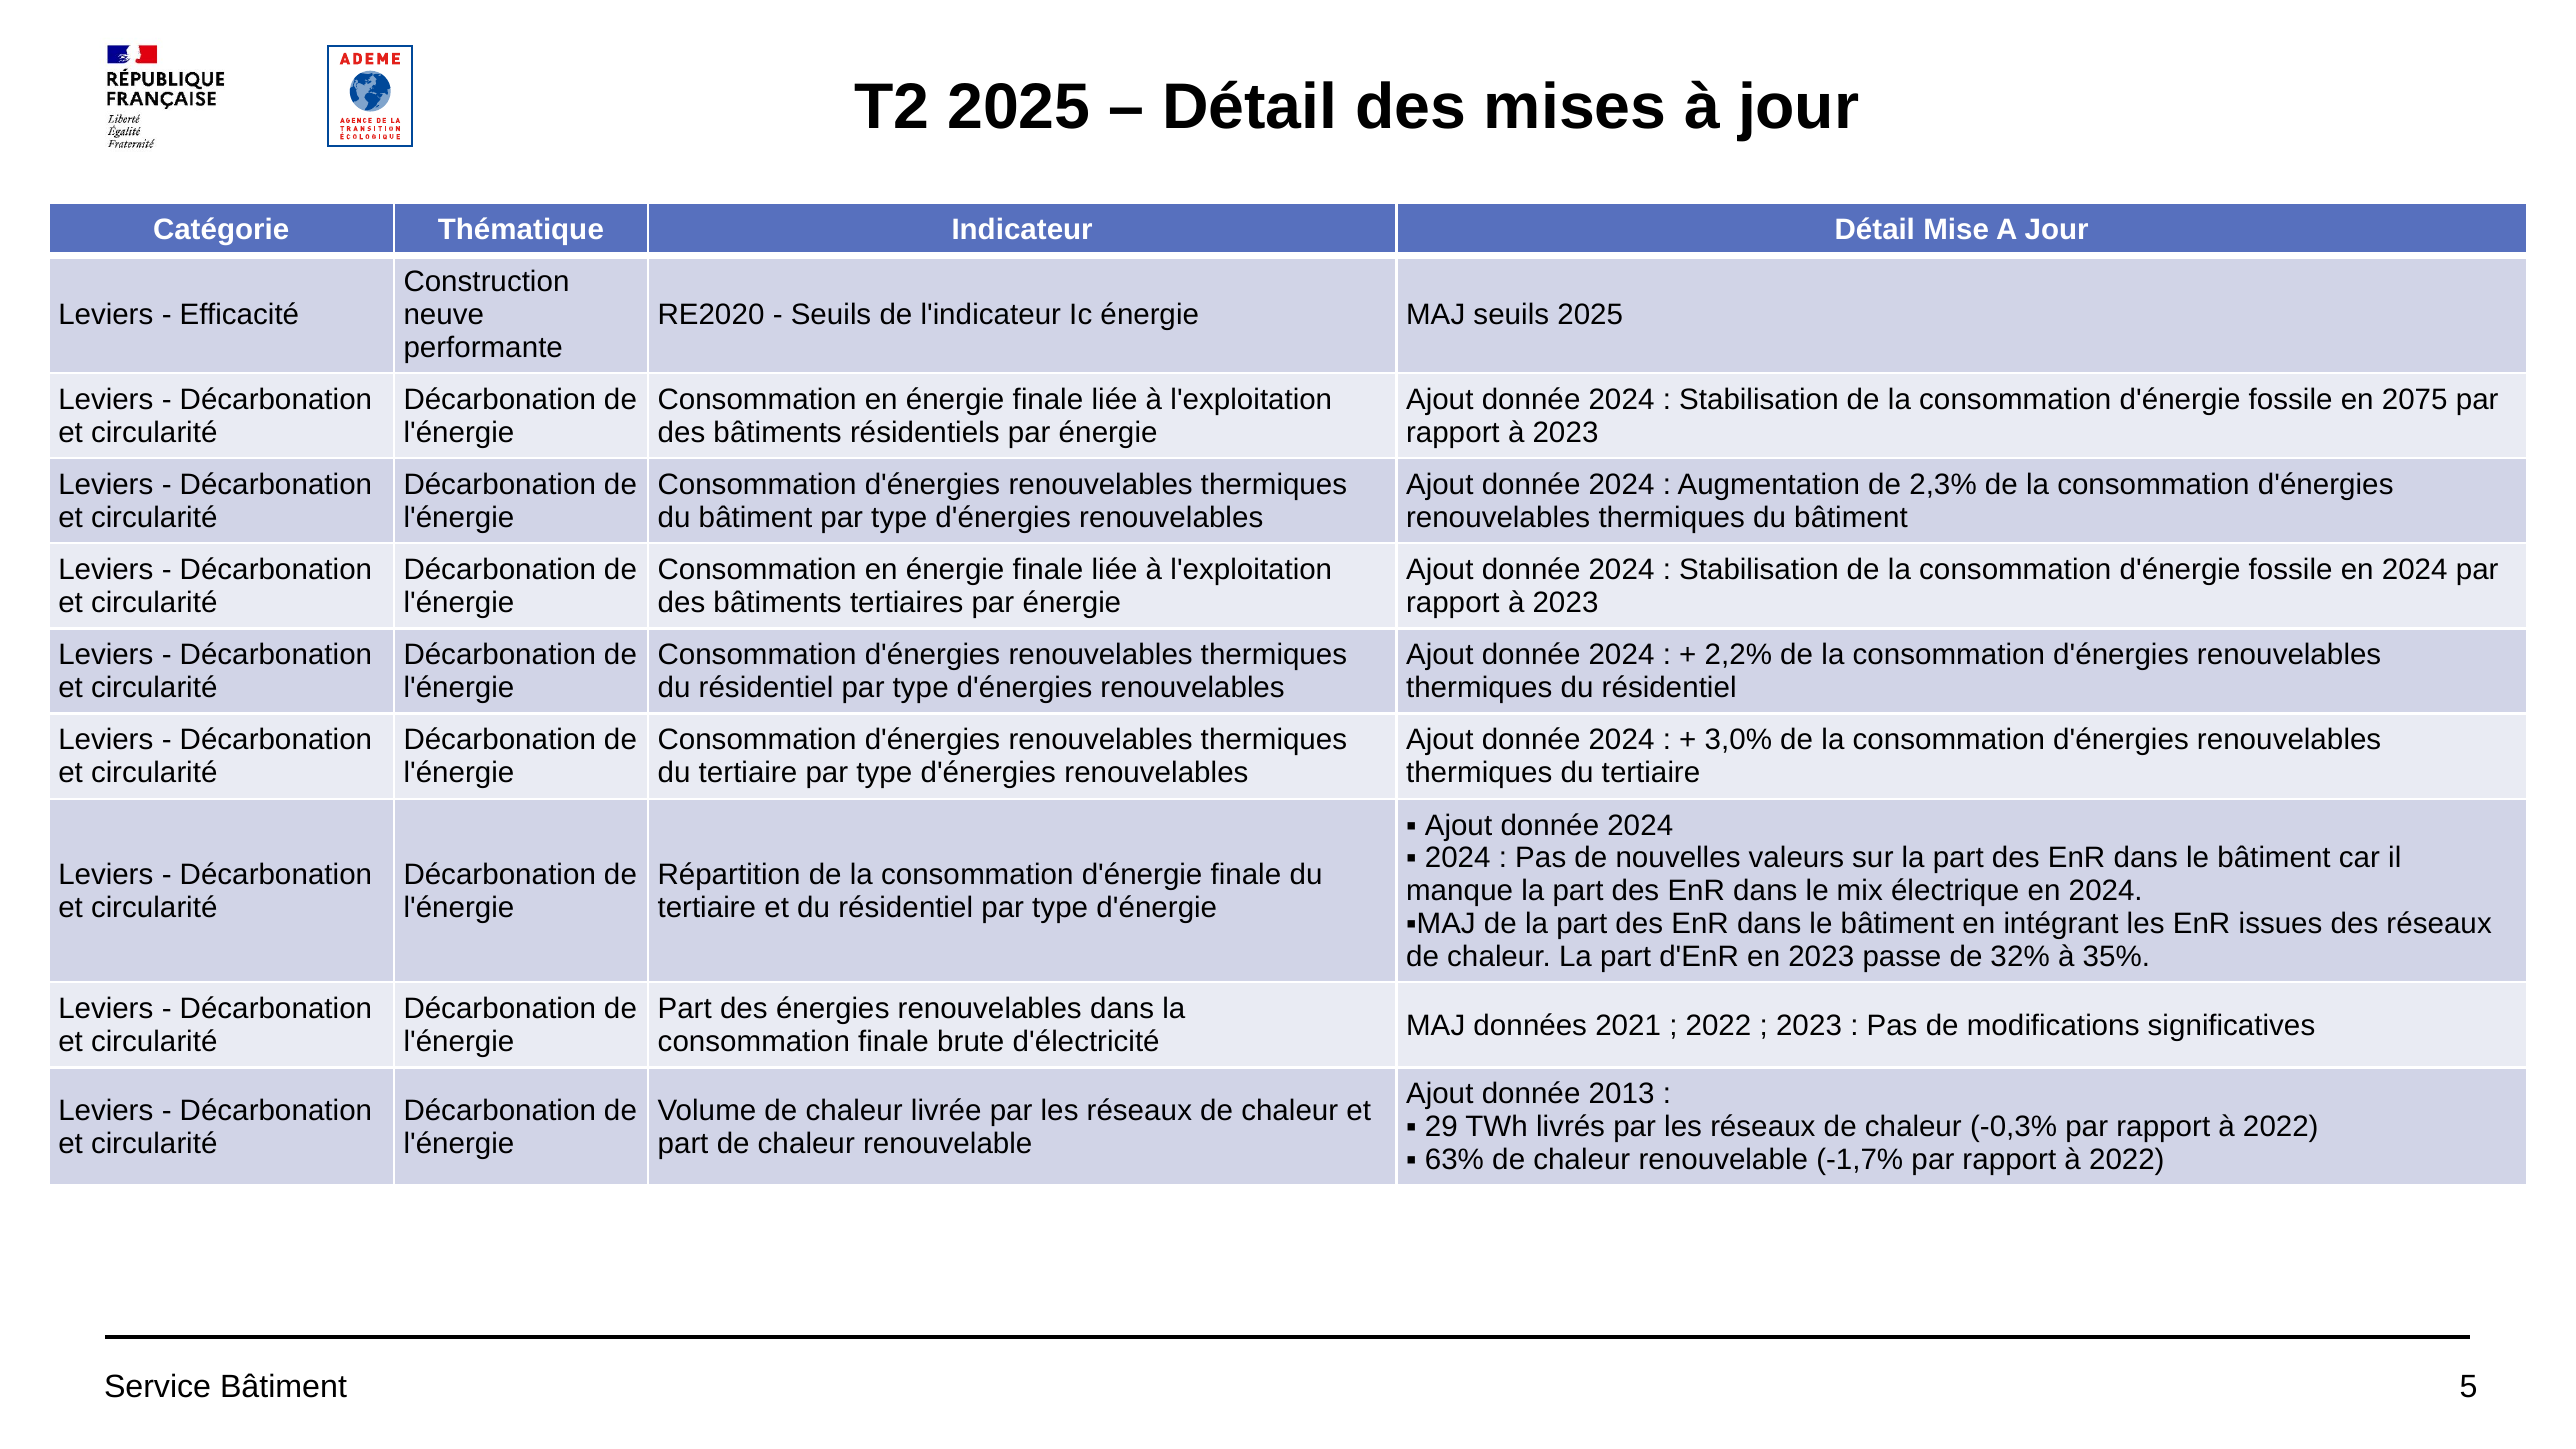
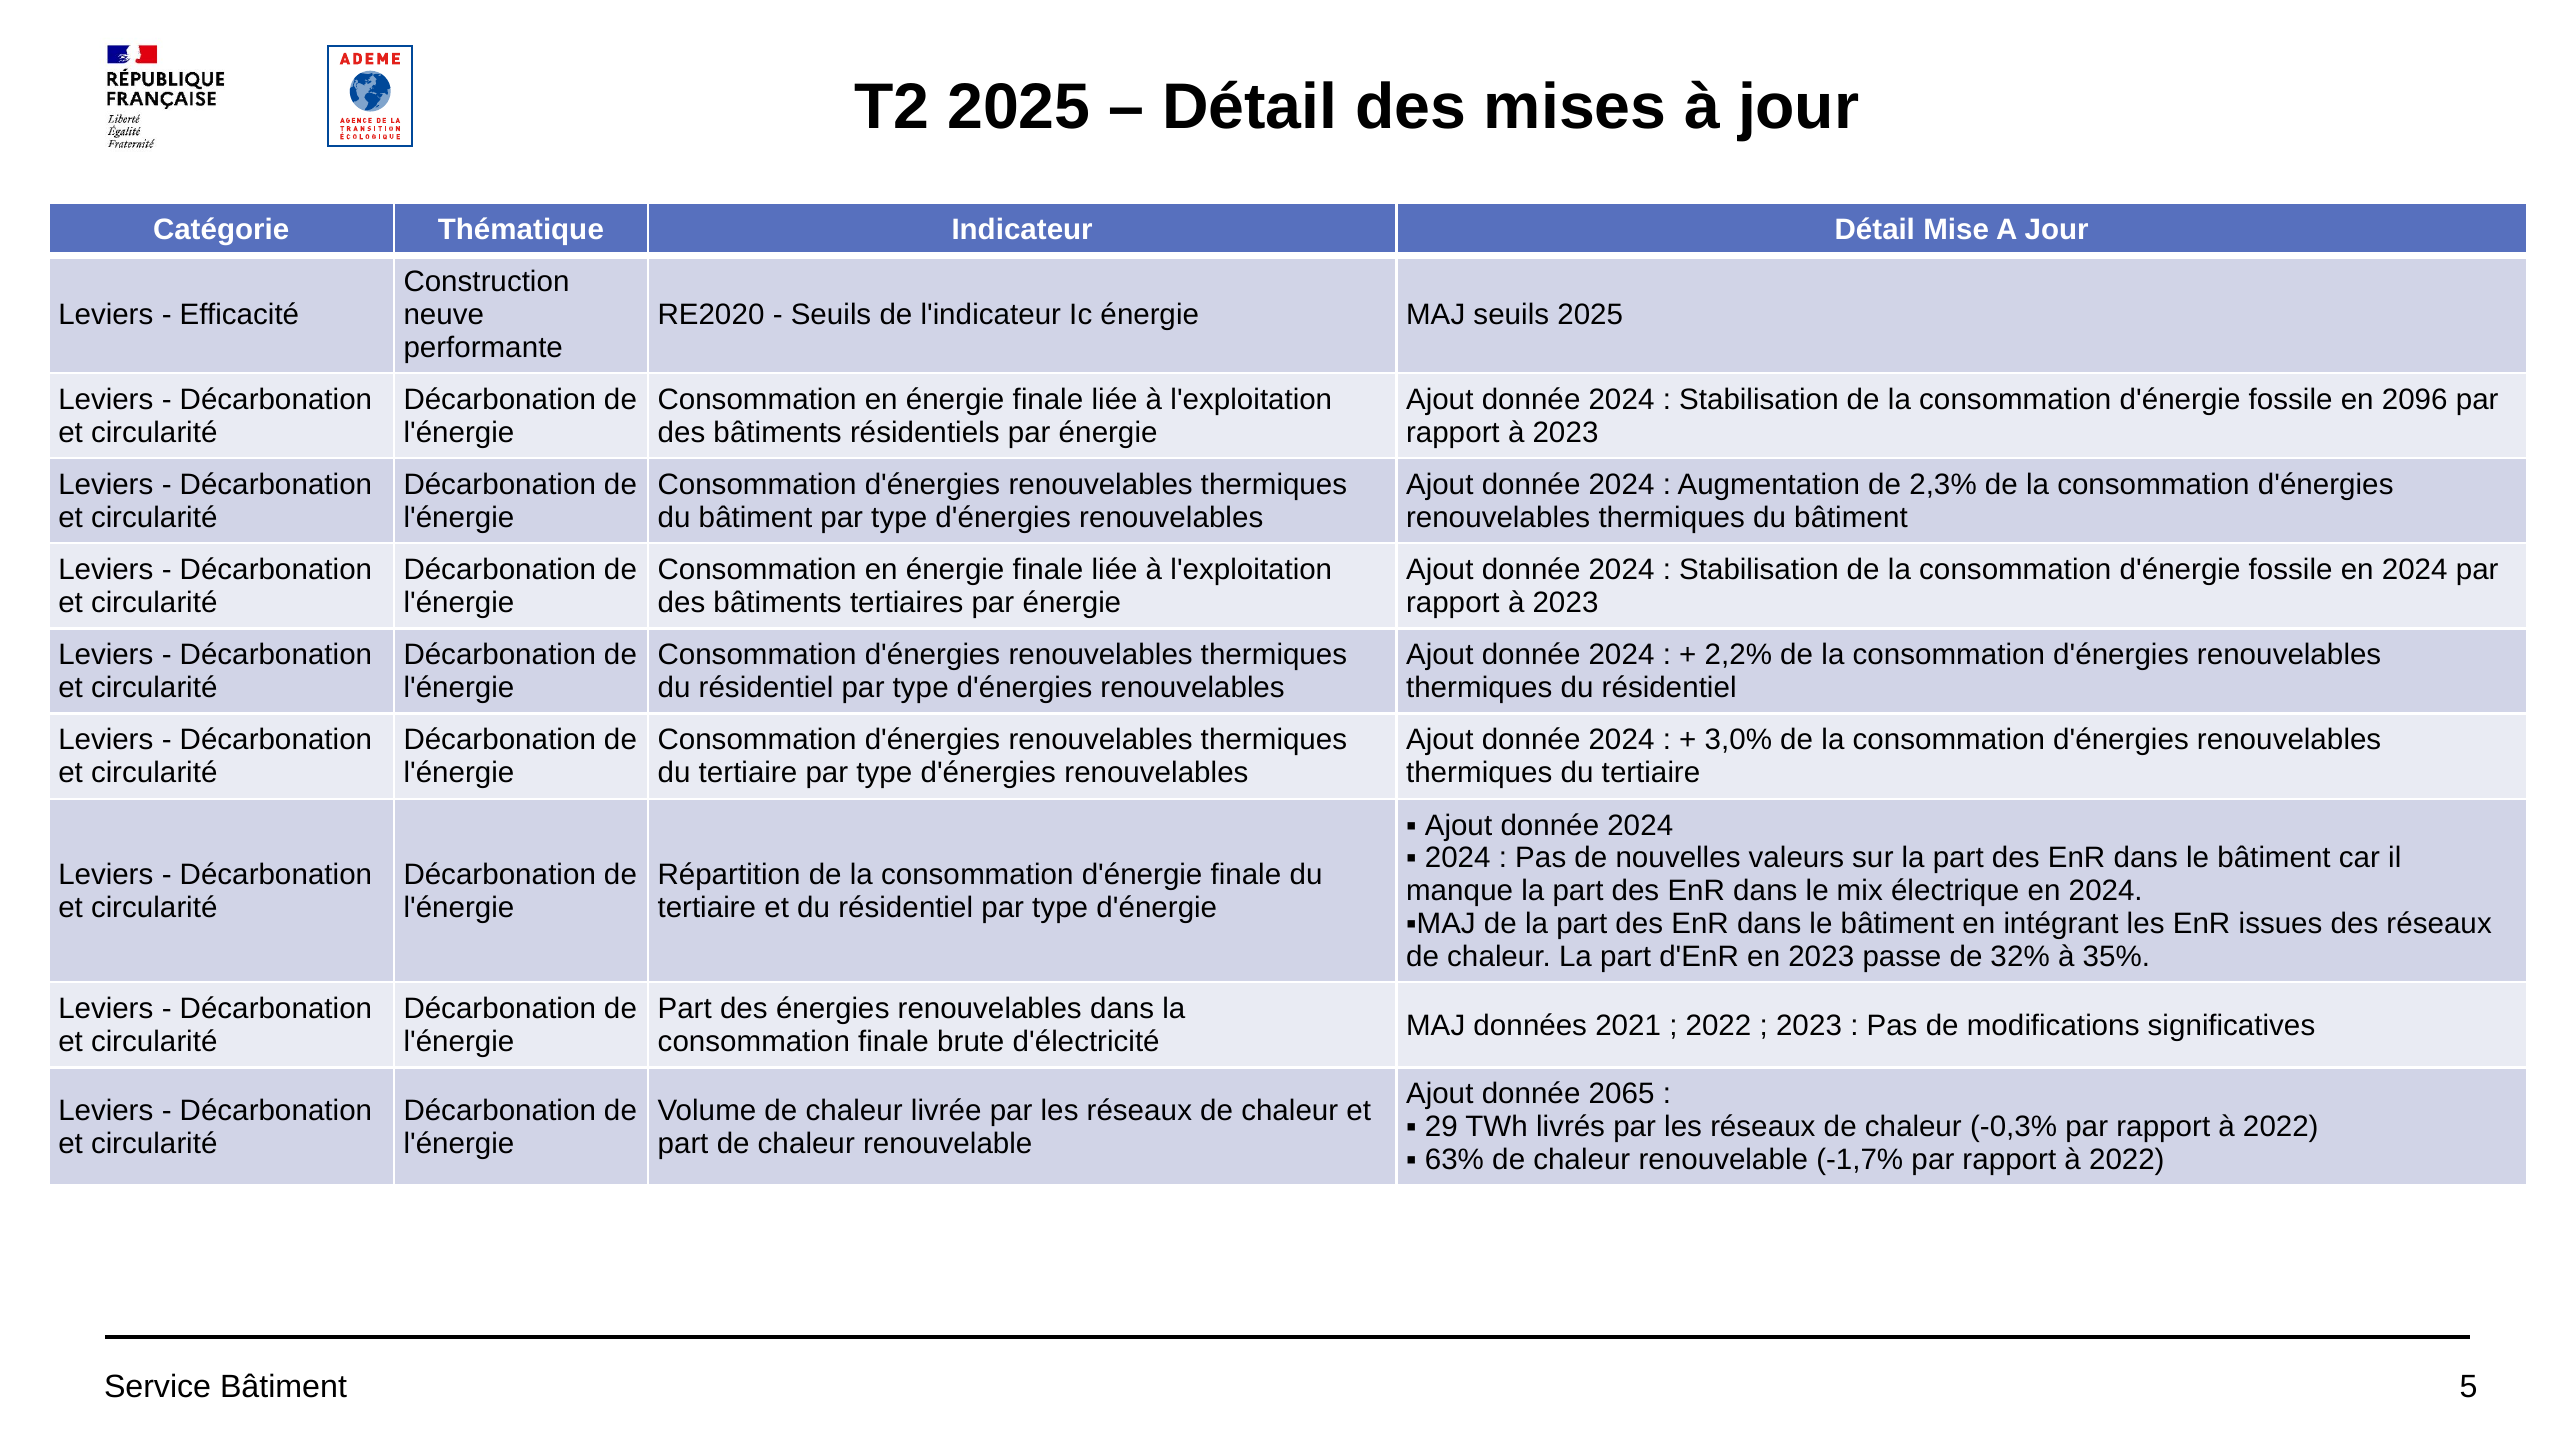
2075: 2075 -> 2096 (2415, 400)
2013: 2013 -> 2065 (1622, 1094)
